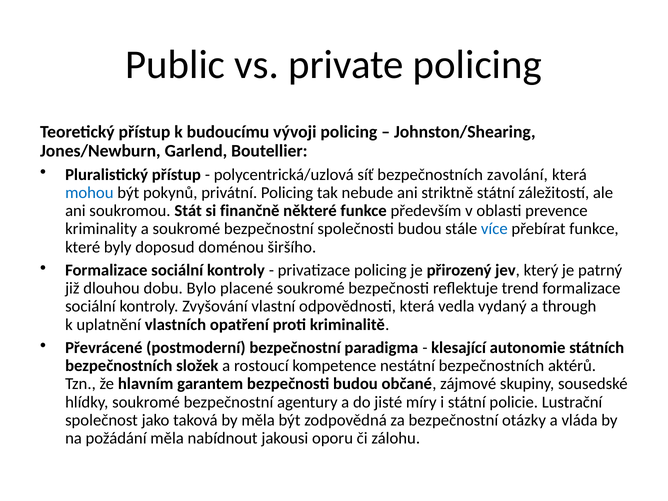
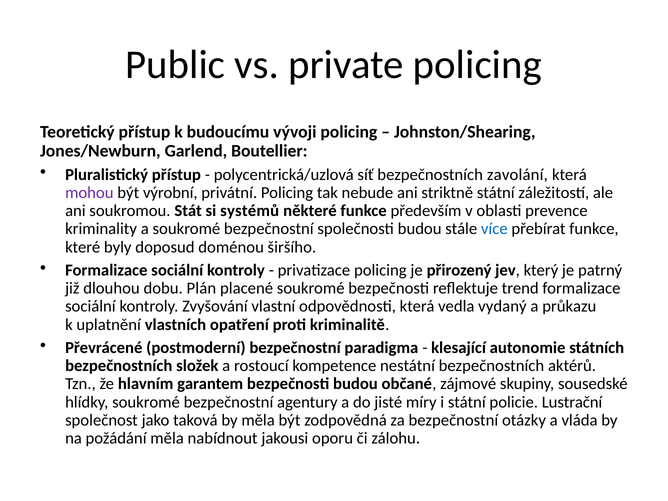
mohou colour: blue -> purple (89, 193)
pokynů: pokynů -> výrobní (170, 193)
finančně: finančně -> systémů (250, 211)
Bylo: Bylo -> Plán (201, 288)
through: through -> průkazu (569, 306)
